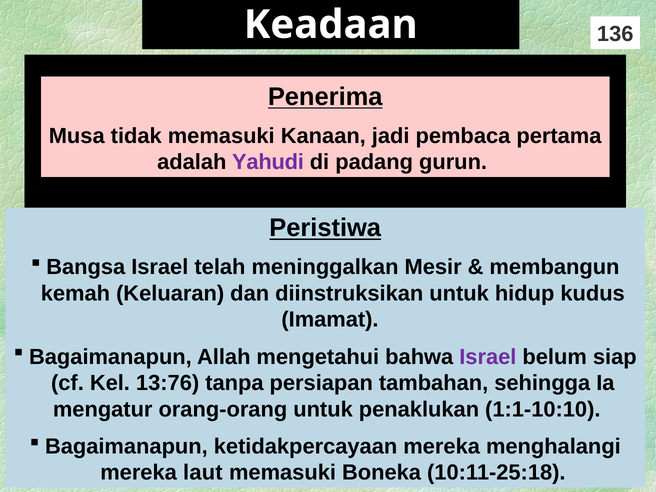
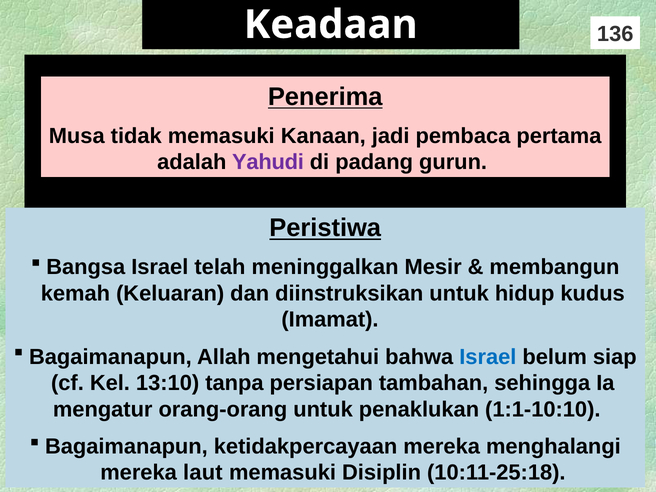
Israel colour: purple -> blue (488, 357)
13:76: 13:76 -> 13:10 (168, 383)
Boneka: Boneka -> Disiplin (382, 473)
